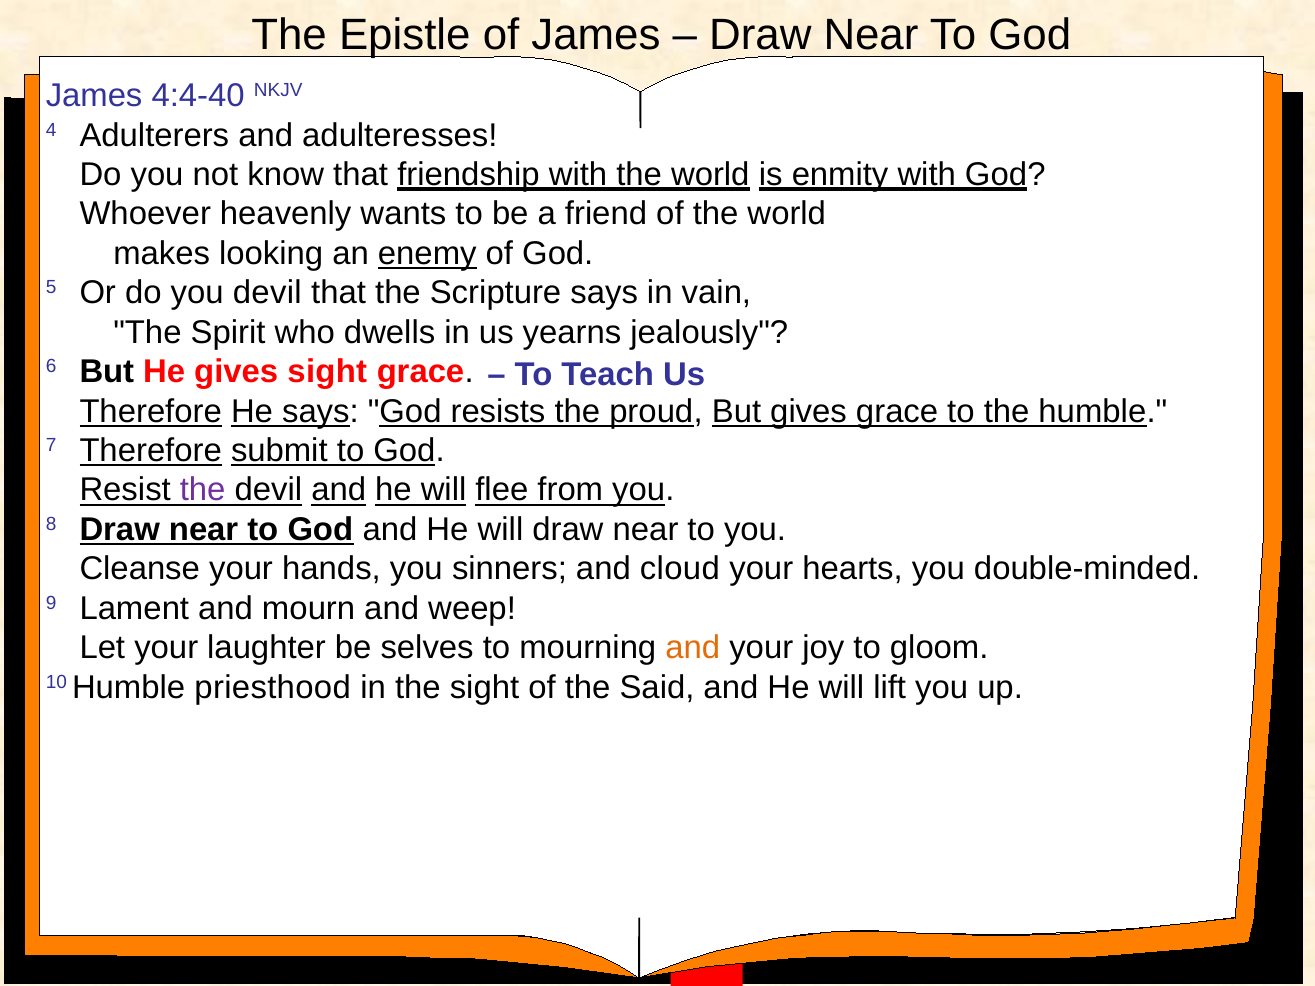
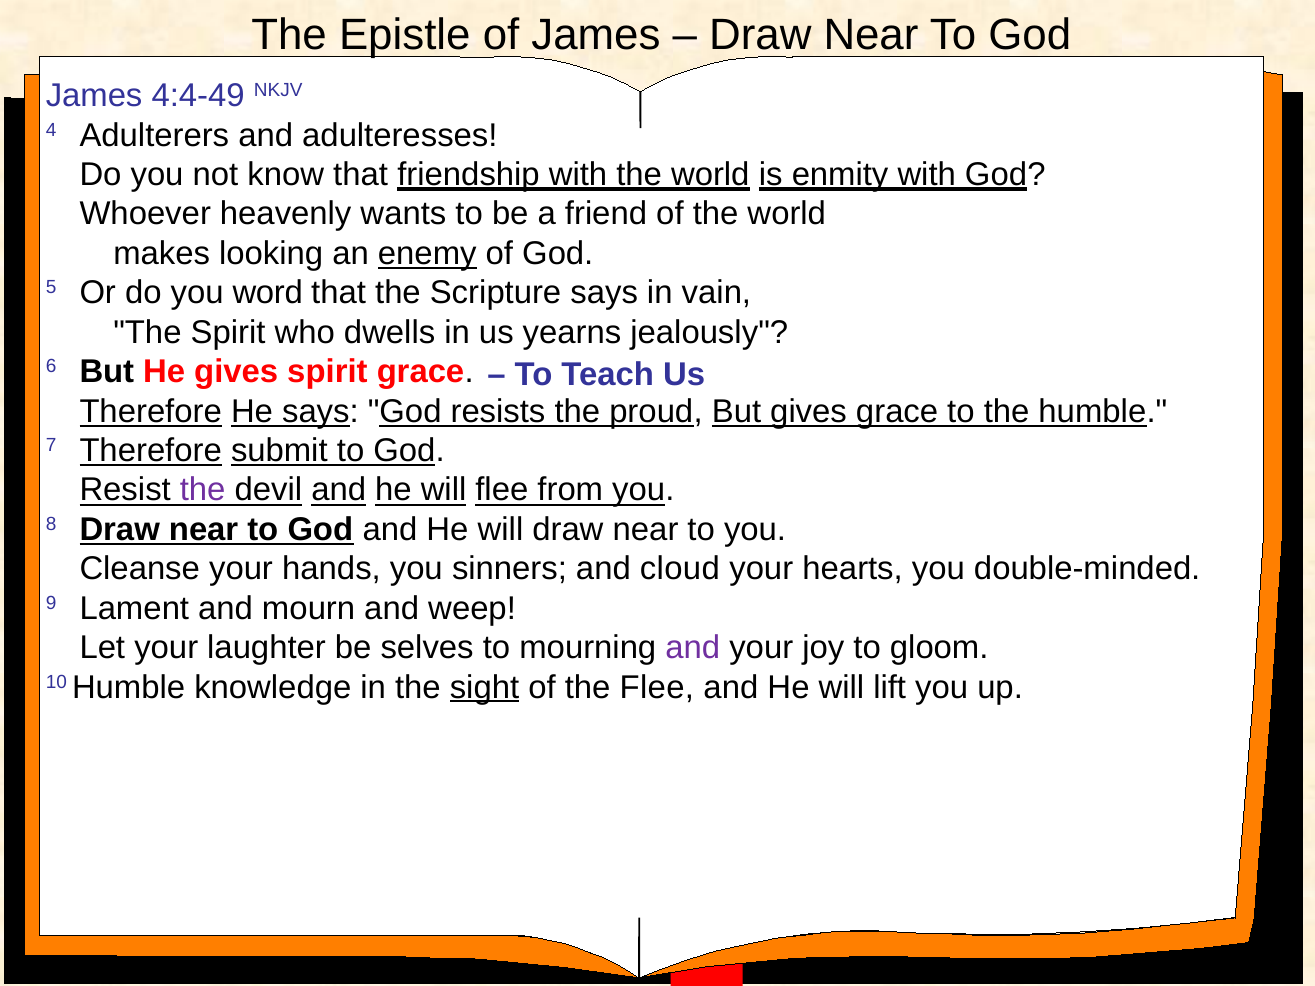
4:4-40: 4:4-40 -> 4:4-49 (198, 96)
you devil: devil -> word (268, 293)
gives sight: sight -> spirit (327, 372)
and colour: orange -> purple (693, 648)
priesthood: priesthood -> knowledge (273, 687)
sight underline: none -> present (484, 687)
the Said: Said -> Flee (657, 687)
